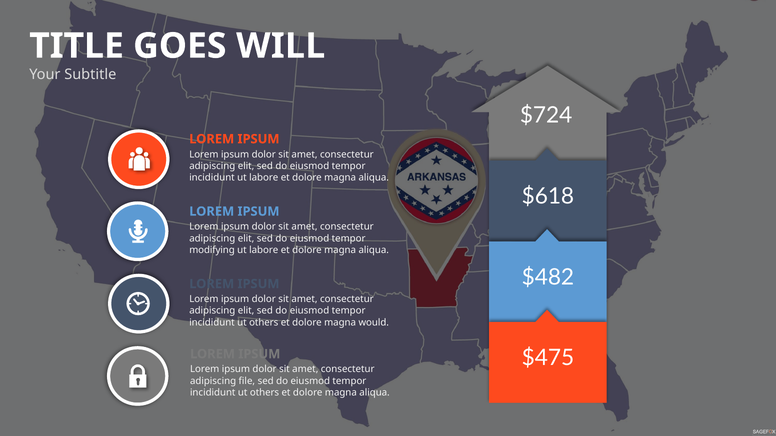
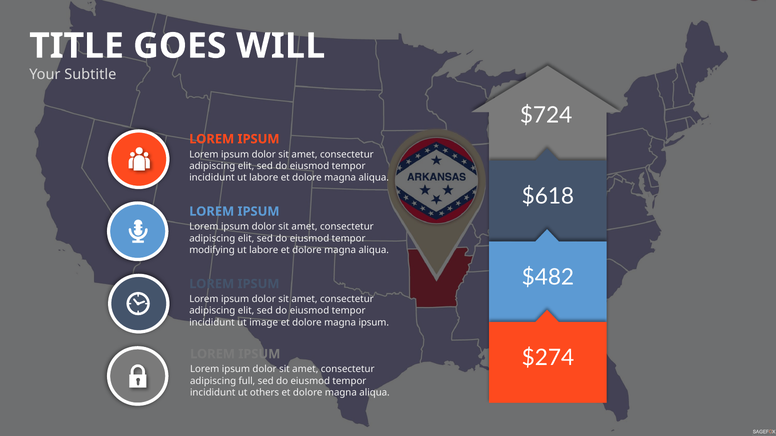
others: others -> image (264, 323)
magna would: would -> ipsum (374, 323)
$475: $475 -> $274 (548, 358)
file: file -> full (247, 381)
